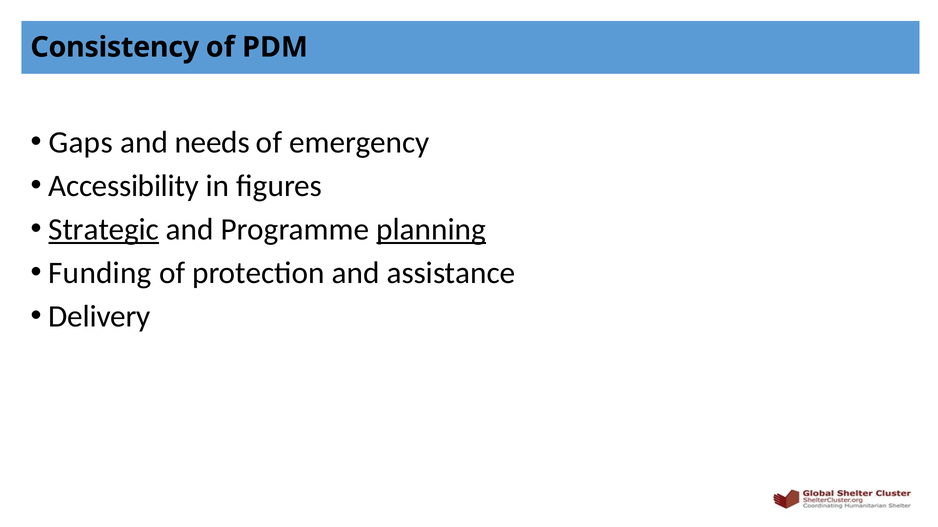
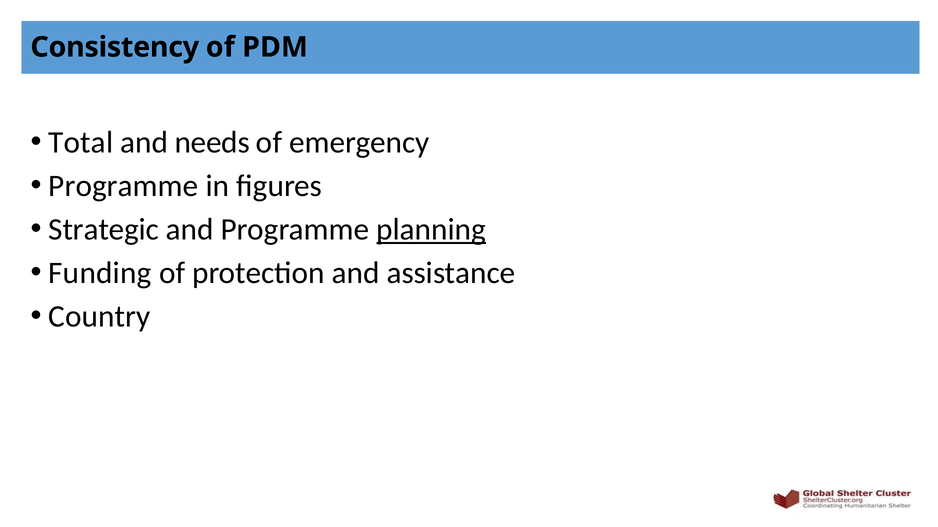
Gaps: Gaps -> Total (81, 143)
Accessibility: Accessibility -> Programme (123, 186)
Strategic underline: present -> none (104, 230)
Delivery: Delivery -> Country (99, 317)
